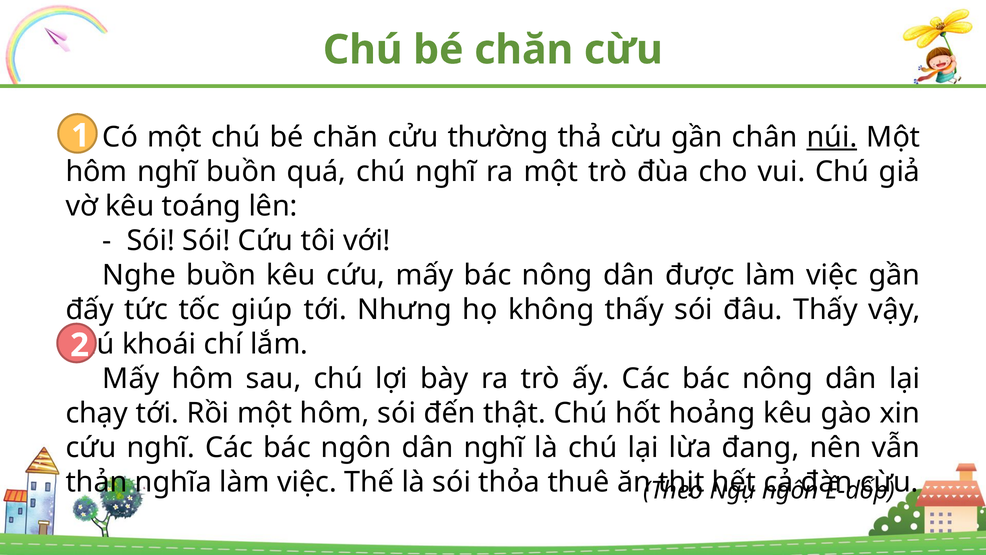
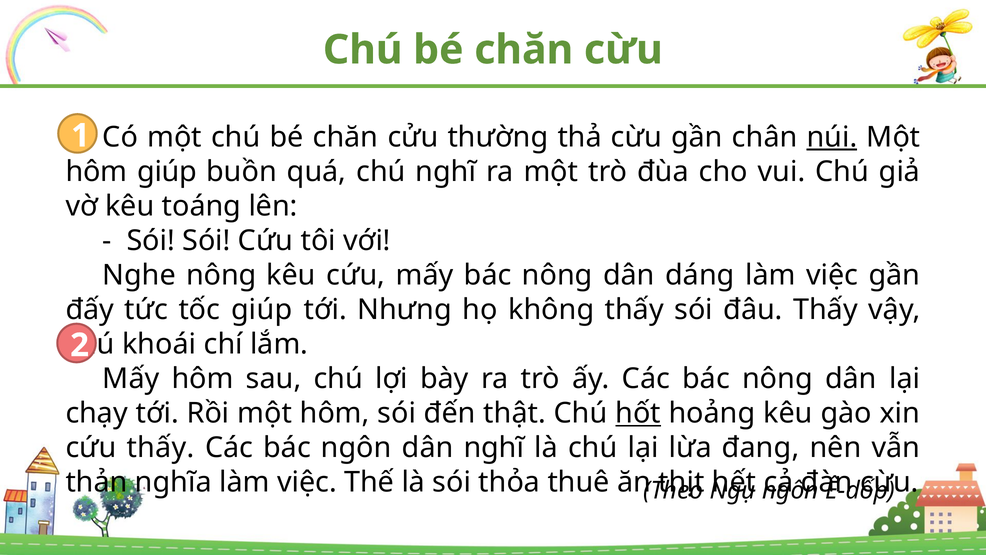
hôm nghĩ: nghĩ -> giúp (167, 172)
Nghe buồn: buồn -> nông (221, 275)
được: được -> dáng (700, 275)
hốt underline: none -> present (638, 413)
cứu nghĩ: nghĩ -> thấy (161, 448)
